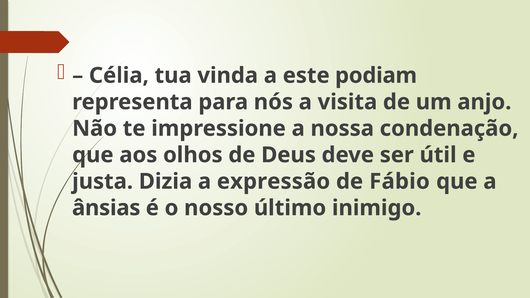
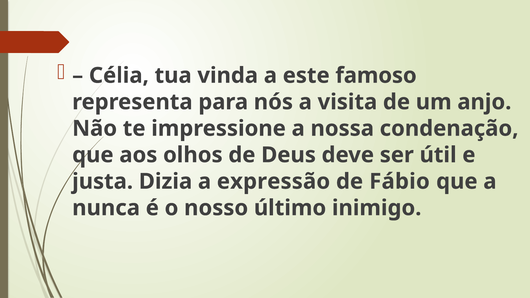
podiam: podiam -> famoso (376, 76)
ânsias: ânsias -> nunca (106, 208)
